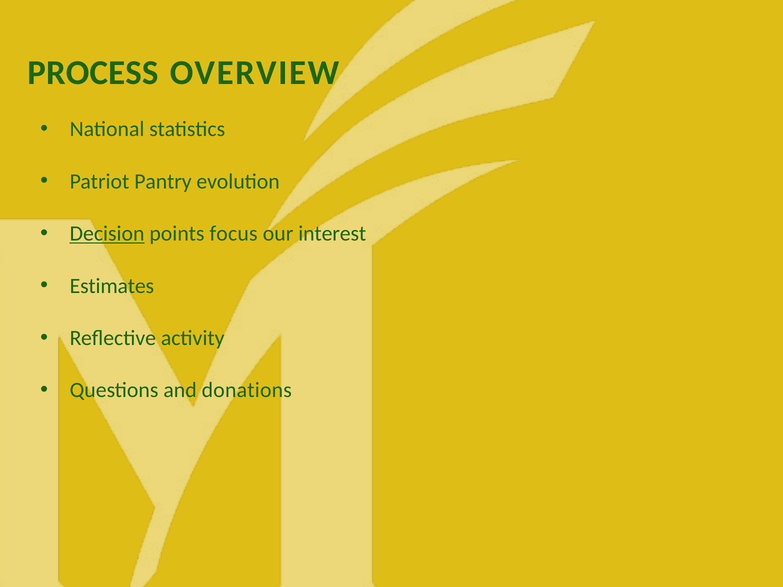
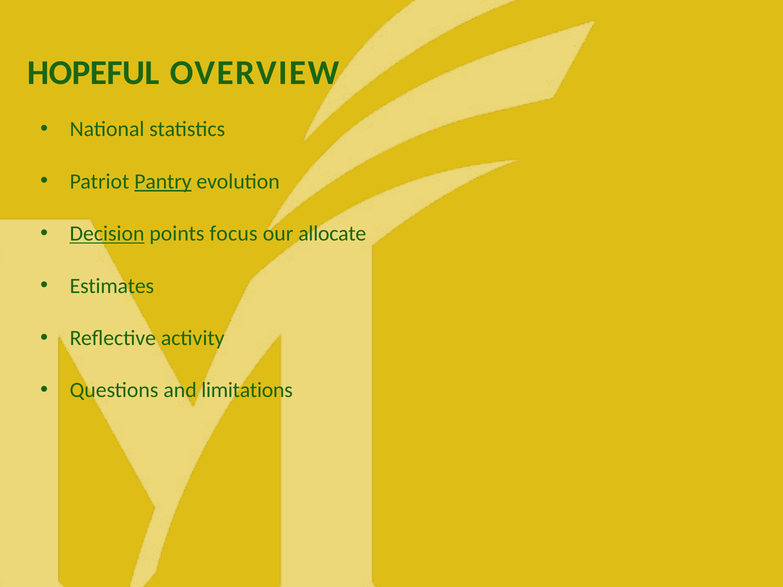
PROCESS: PROCESS -> HOPEFUL (93, 73)
Pantry underline: none -> present (163, 182)
interest: interest -> allocate (332, 234)
donations: donations -> limitations (247, 390)
